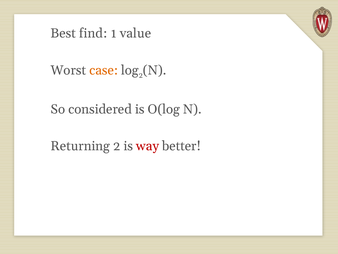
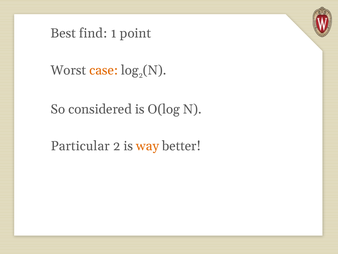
value: value -> point (135, 33)
Returning: Returning -> Particular (80, 146)
way colour: red -> orange (148, 146)
